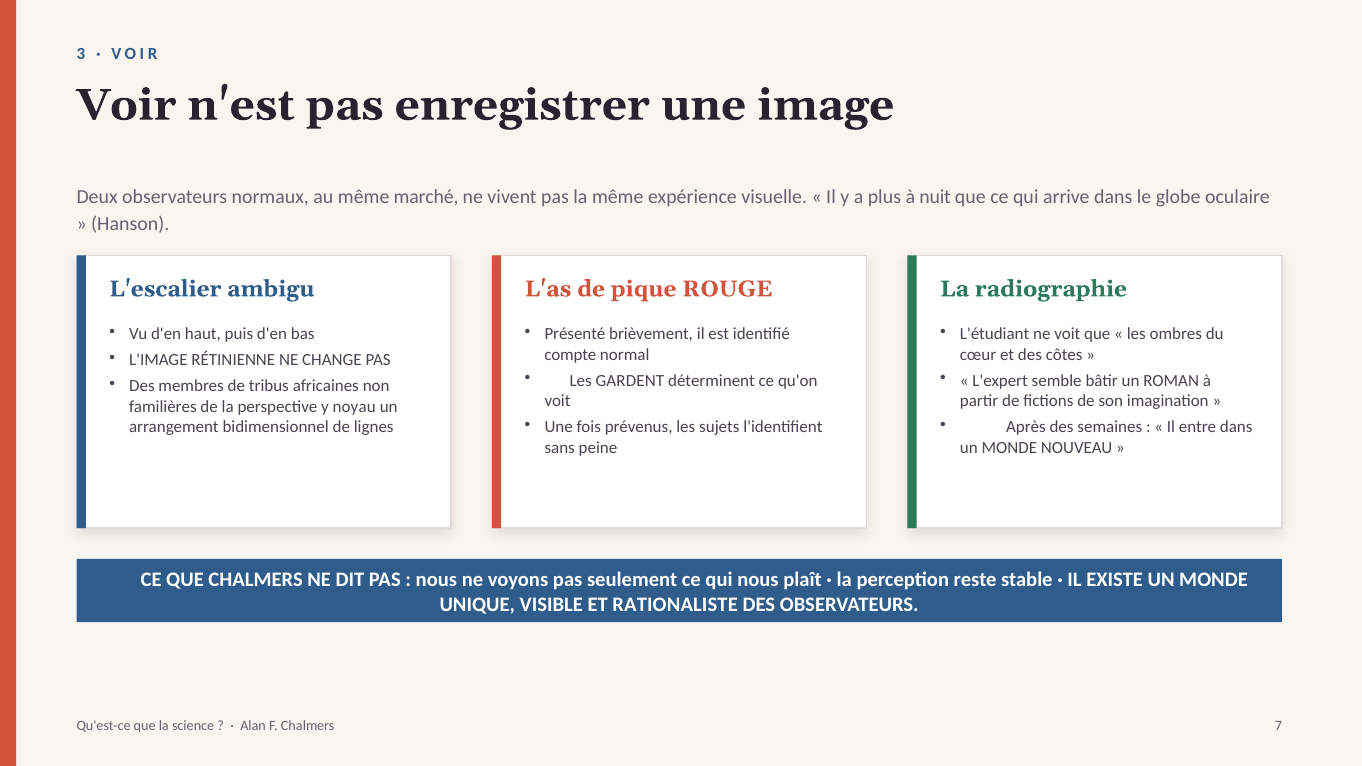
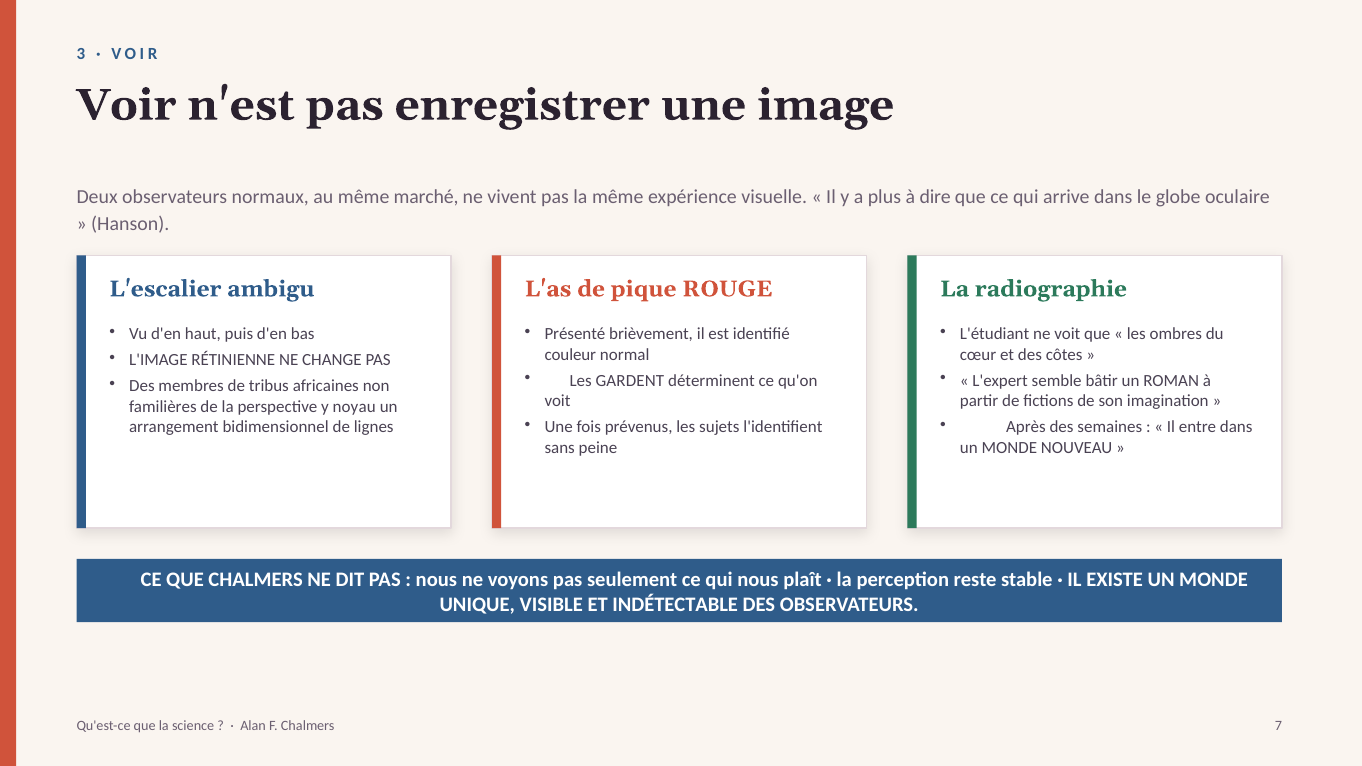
nuit: nuit -> dire (935, 197)
compte: compte -> couleur (570, 355)
RATIONALISTE: RATIONALISTE -> INDÉTECTABLE (675, 604)
